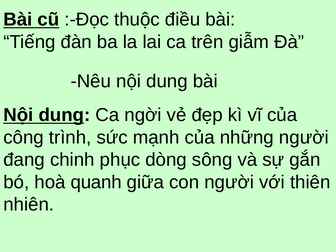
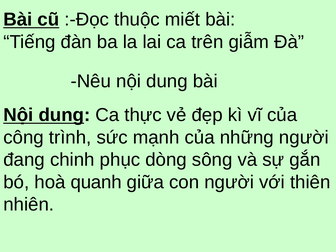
điều: điều -> miết (183, 20)
ngời: ngời -> thực (143, 115)
